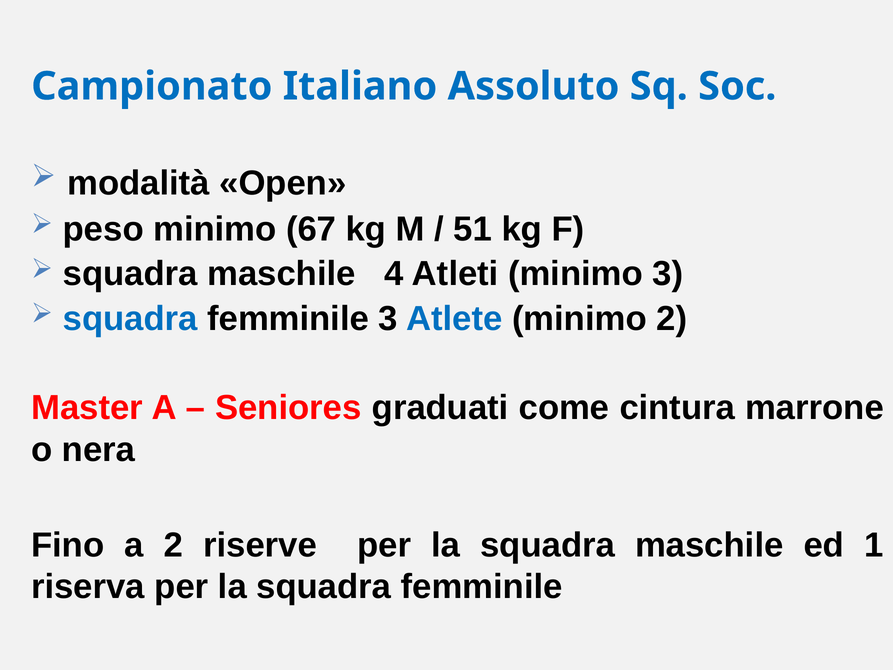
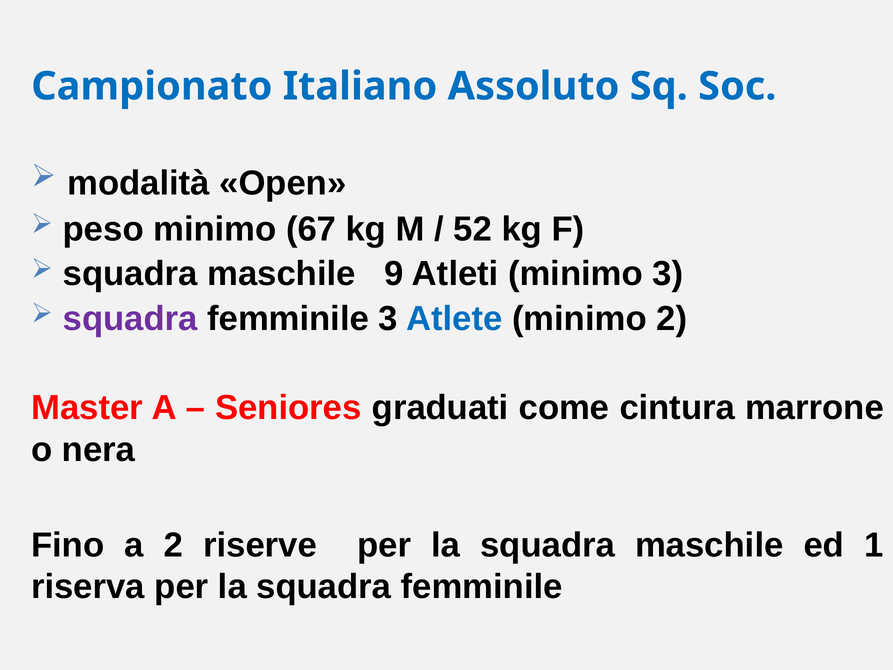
51: 51 -> 52 (473, 229)
4: 4 -> 9 (394, 274)
squadra colour: blue -> purple (130, 318)
